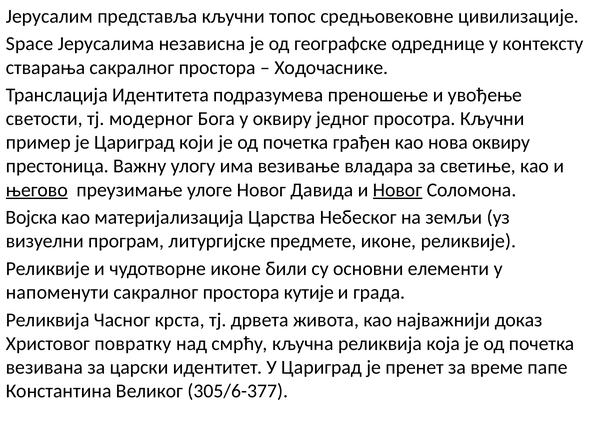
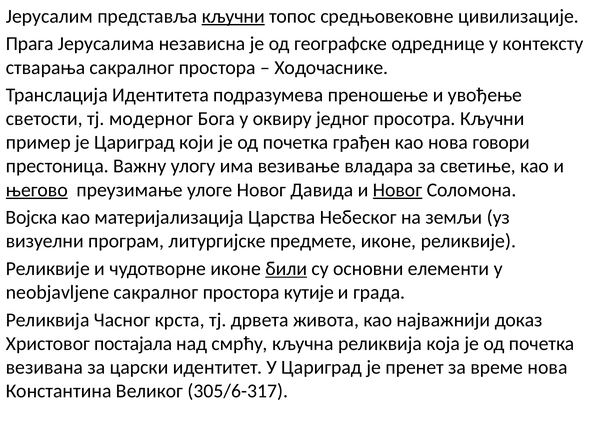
кључни underline: none -> present (233, 16)
Space: Space -> Прага (30, 44)
нова оквиру: оквиру -> говори (501, 142)
били underline: none -> present (286, 269)
напоменути: напоменути -> neobjavljene (58, 292)
повратку: повратку -> постајала (133, 344)
време папе: папе -> нова (548, 367)
305/6-377: 305/6-377 -> 305/6-317 (238, 391)
